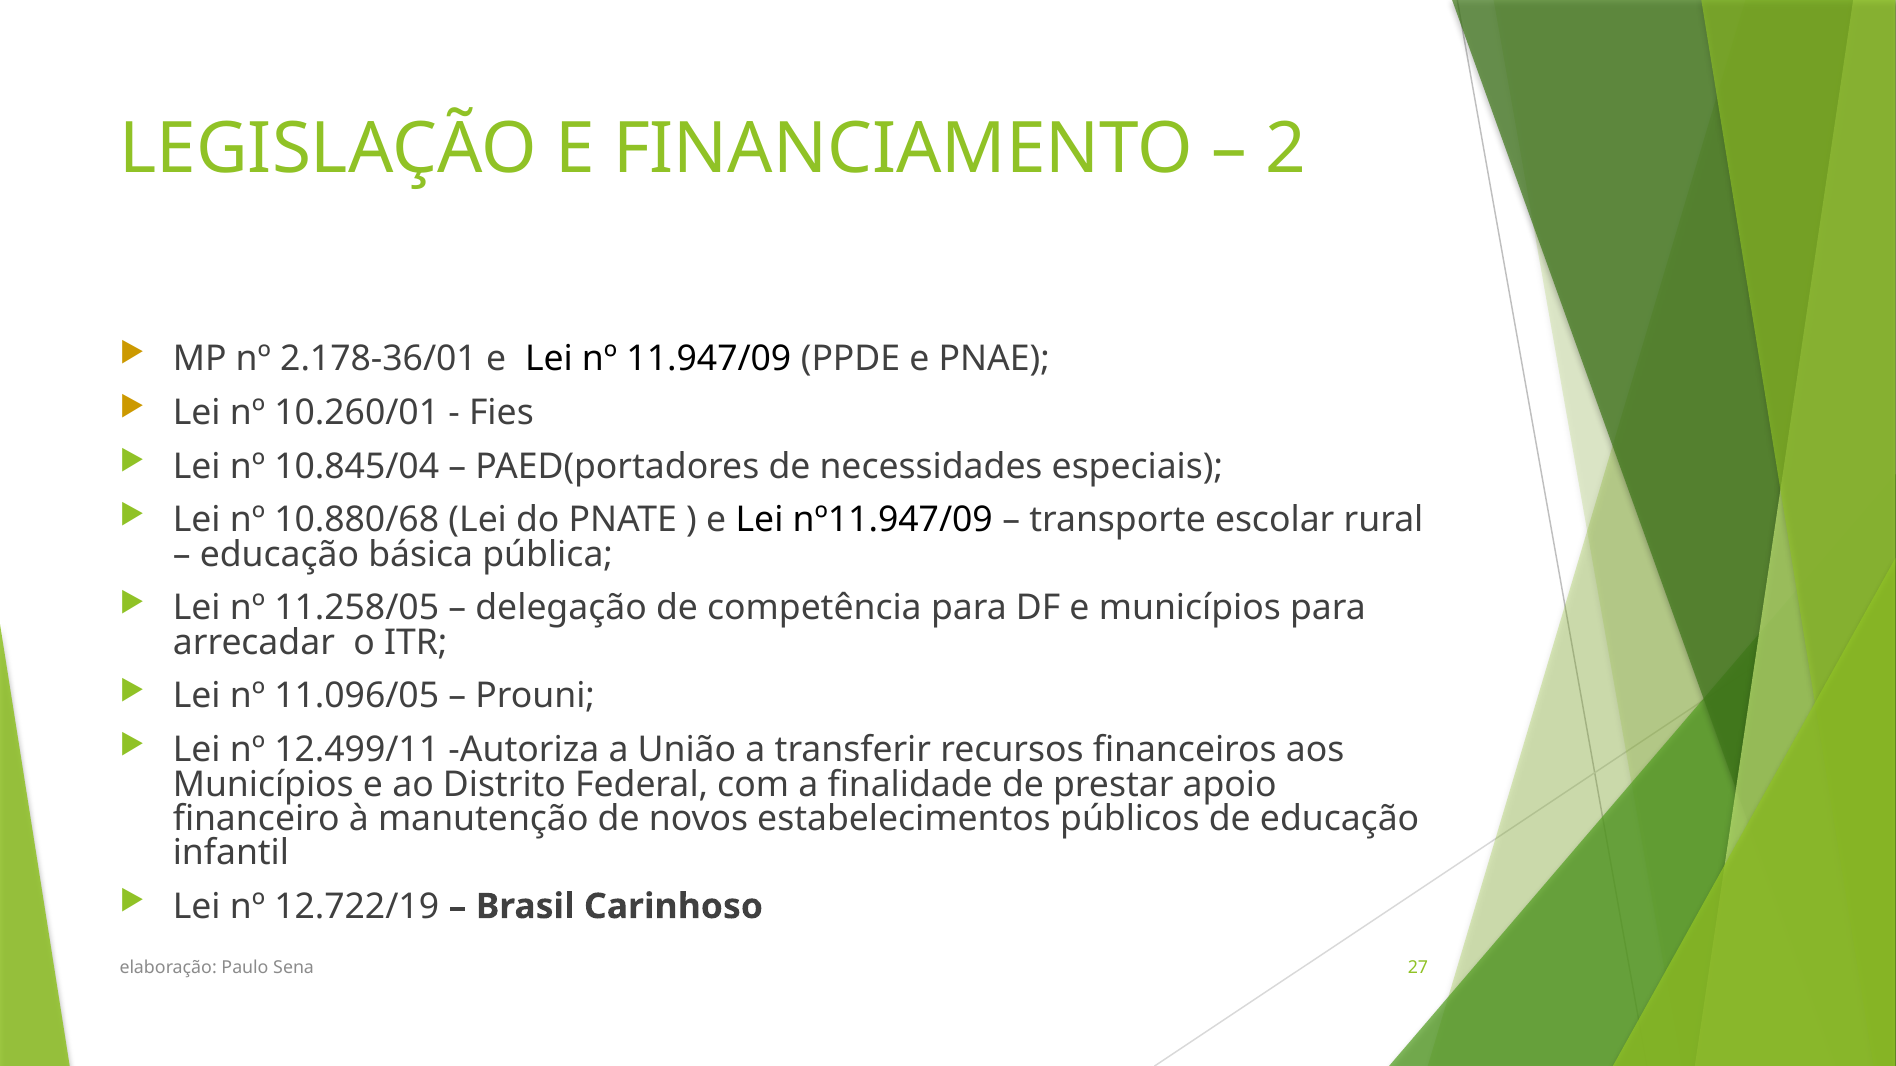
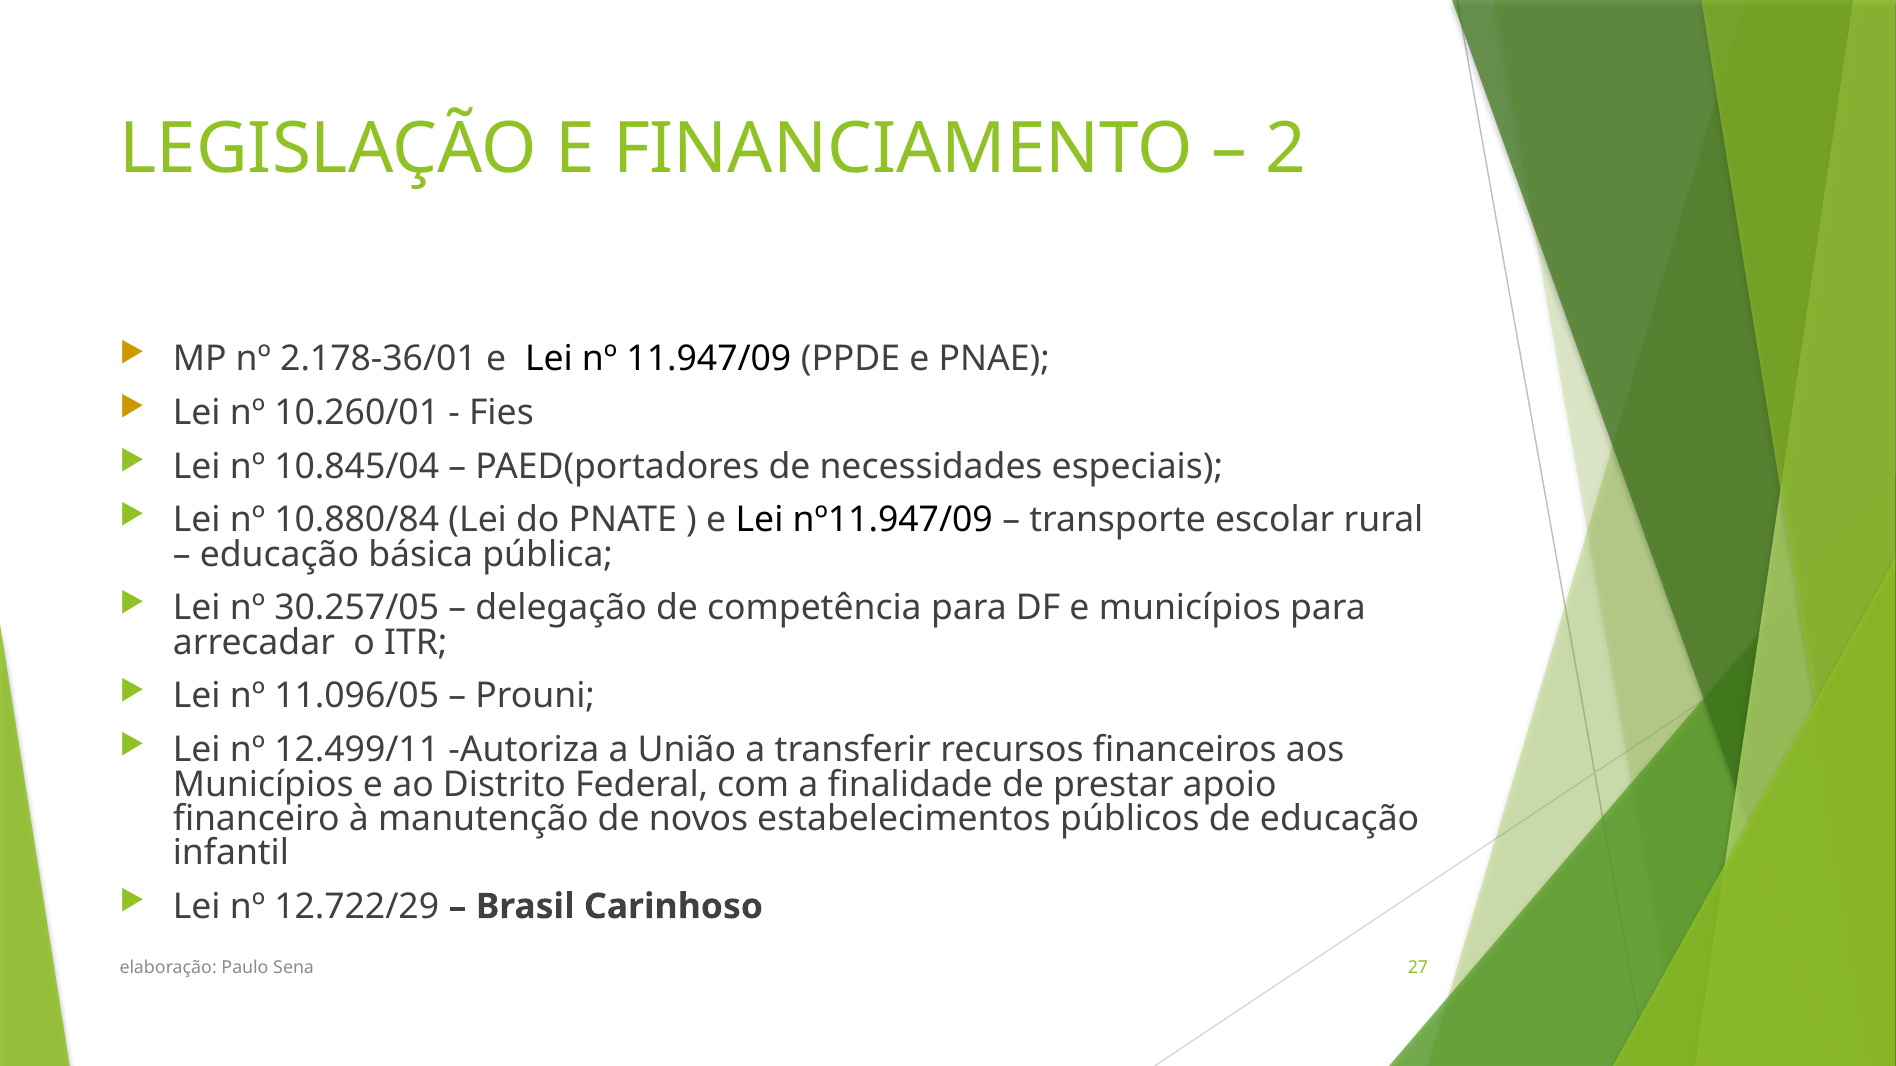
10.880/68: 10.880/68 -> 10.880/84 (357, 520)
11.258/05: 11.258/05 -> 30.257/05 (357, 609)
12.722/19: 12.722/19 -> 12.722/29 (357, 907)
